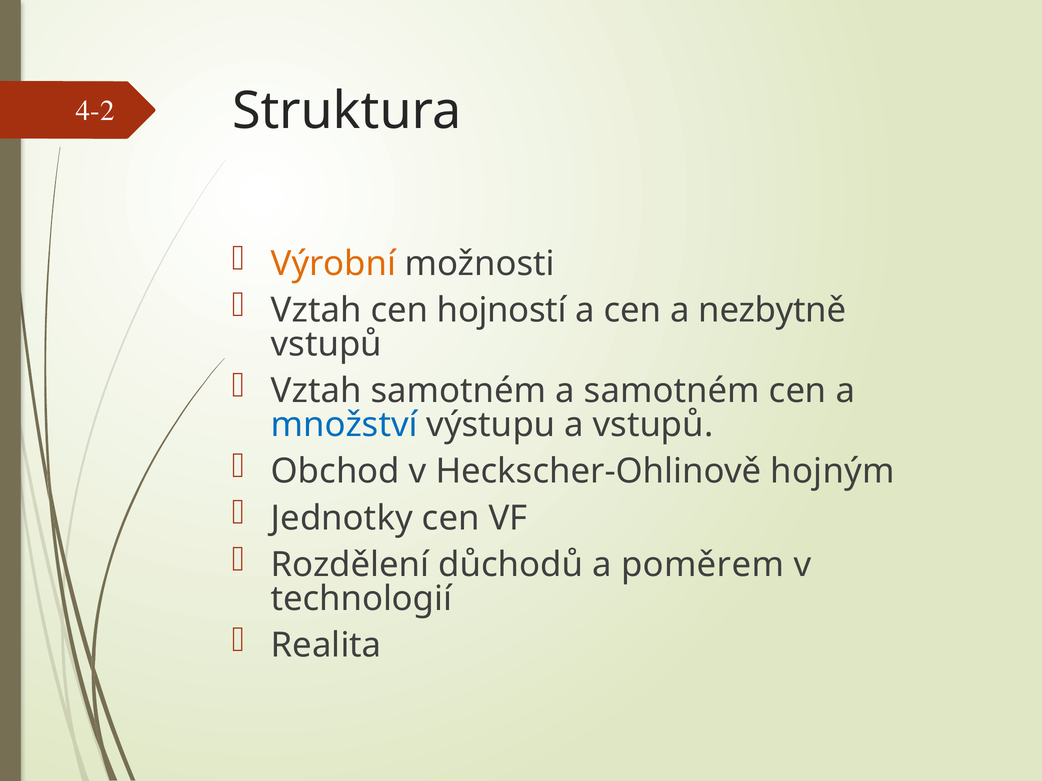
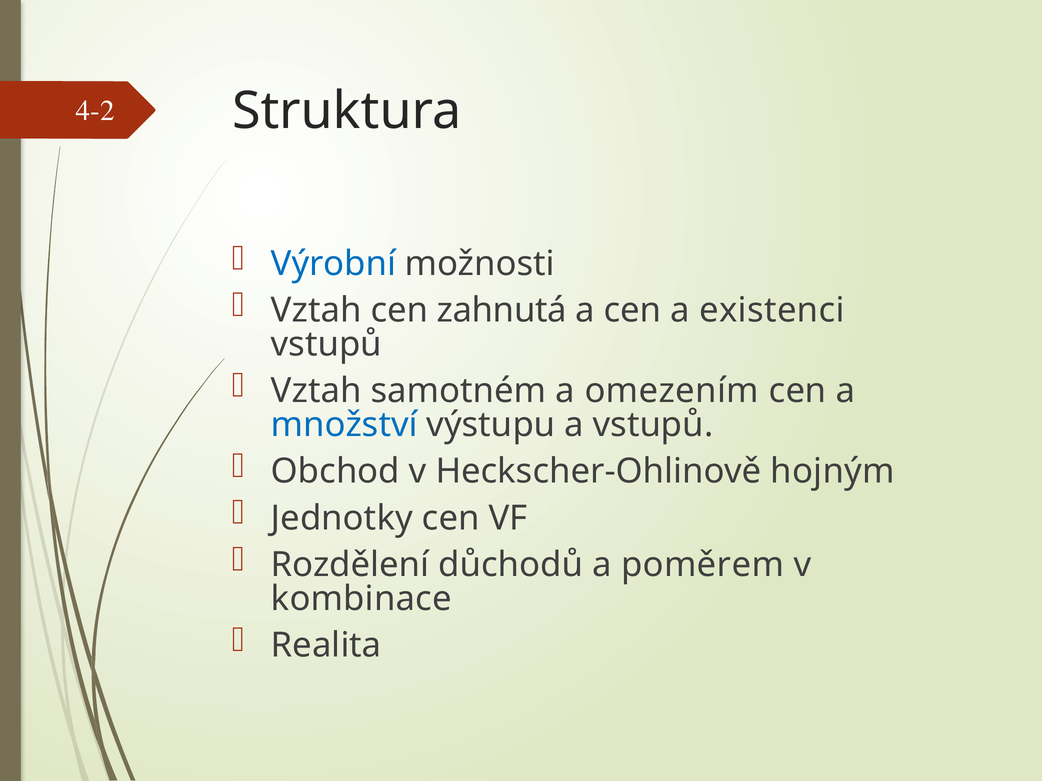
Výrobní colour: orange -> blue (333, 264)
hojností: hojností -> zahnutá (502, 311)
nezbytně: nezbytně -> existenci (772, 311)
a samotném: samotném -> omezením (672, 391)
technologií: technologií -> kombinace (361, 599)
